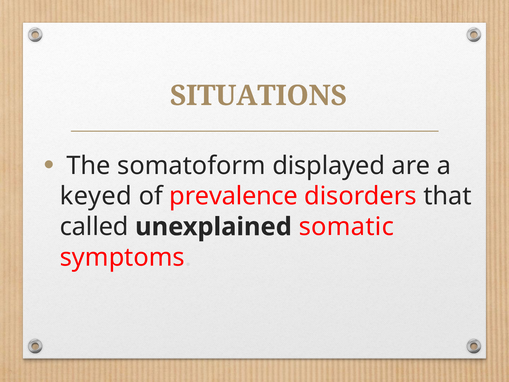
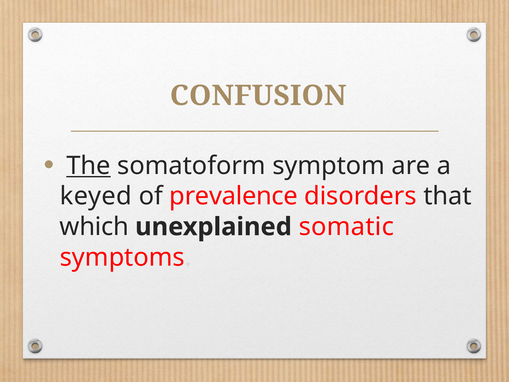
SITUATIONS: SITUATIONS -> CONFUSION (258, 96)
The underline: none -> present (88, 166)
displayed: displayed -> symptom (329, 166)
called: called -> which (94, 227)
